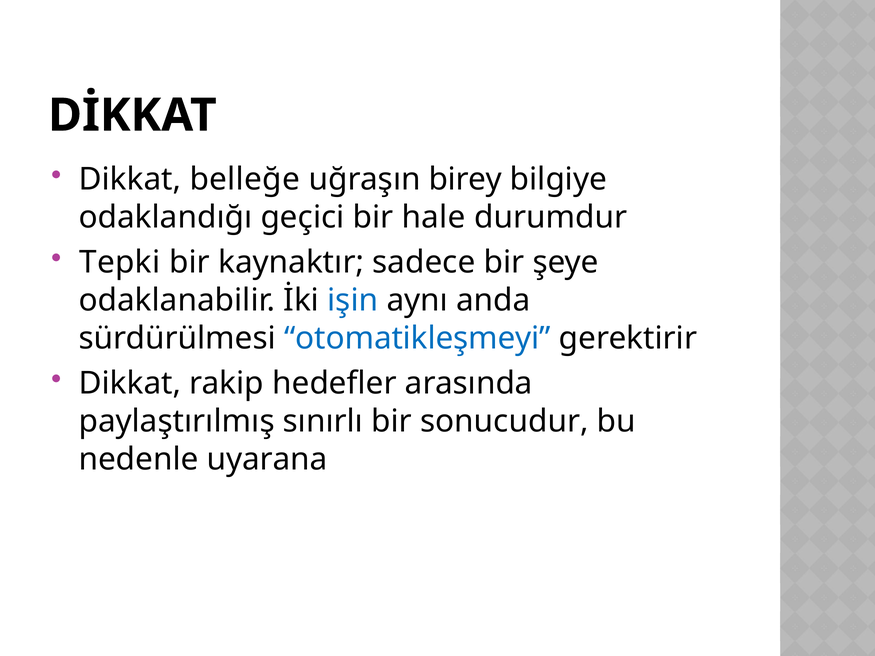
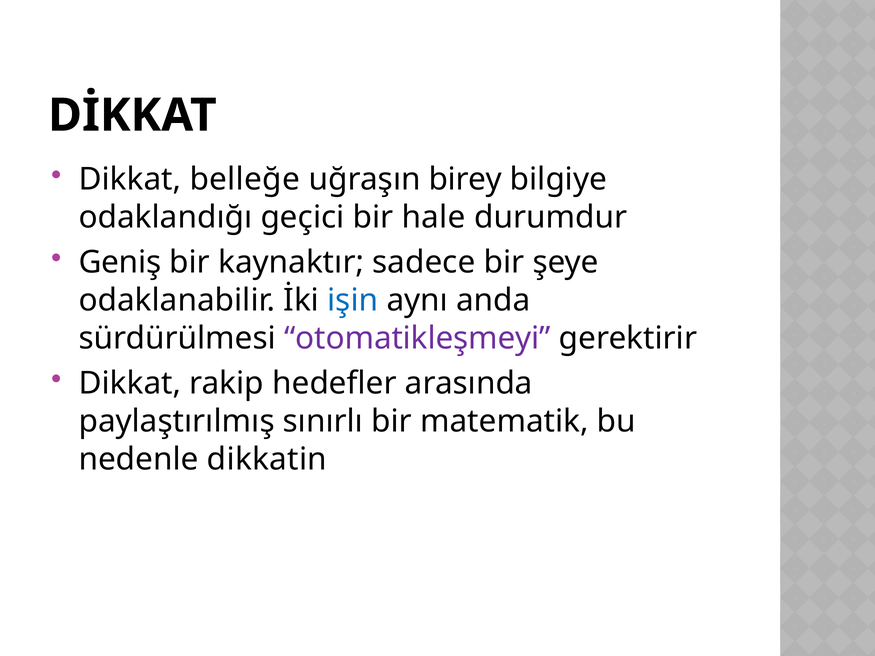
Tepki: Tepki -> Geniş (120, 263)
otomatikleşmeyi colour: blue -> purple (417, 338)
sonucudur: sonucudur -> matematik (504, 421)
uyarana: uyarana -> dikkatin (267, 459)
